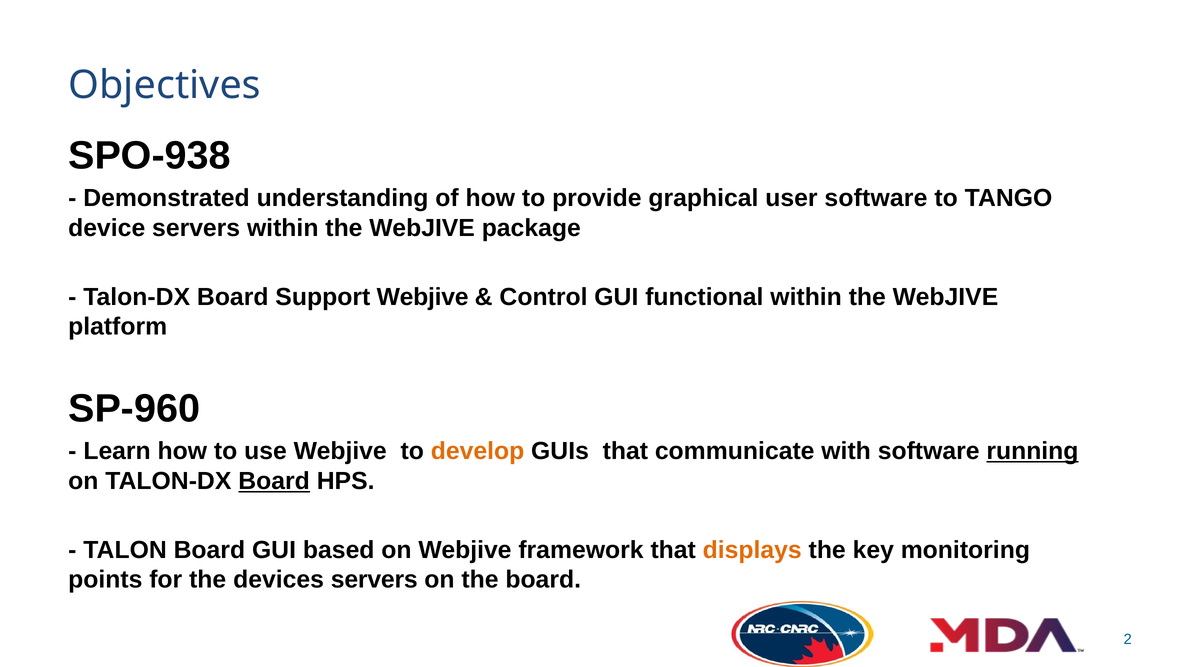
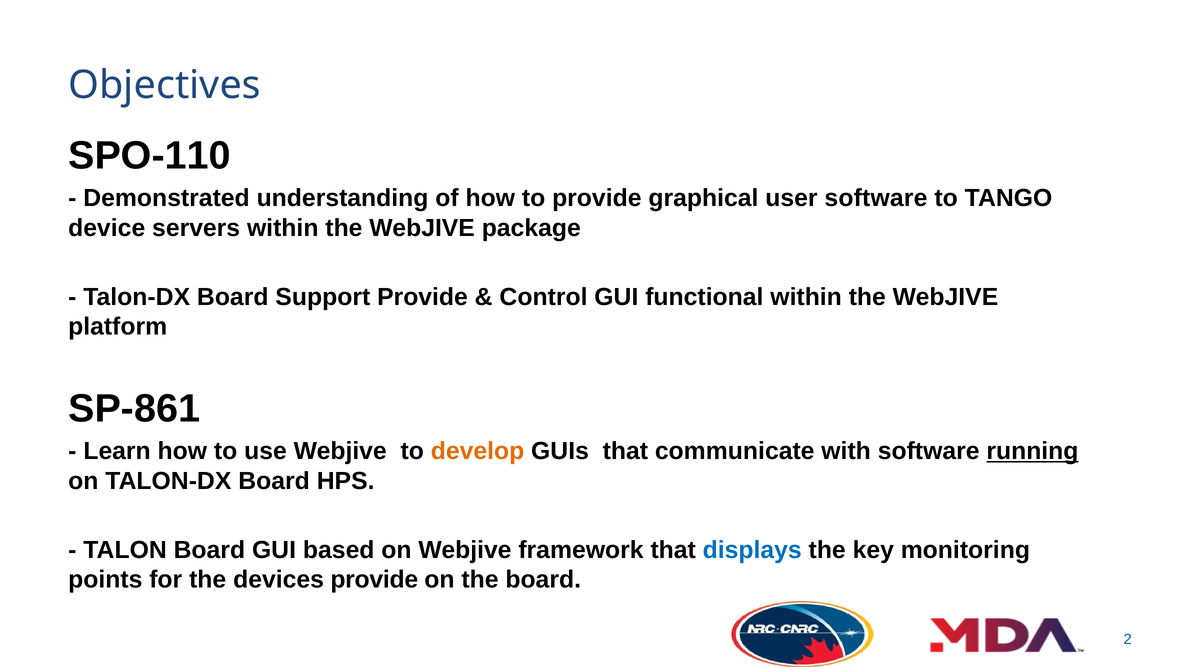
SPO-938: SPO-938 -> SPO-110 (150, 156)
Support Webjive: Webjive -> Provide (422, 297)
SP-960: SP-960 -> SP-861 (134, 409)
Board underline: present -> none (274, 481)
displays colour: orange -> blue (752, 551)
devices servers: servers -> provide (374, 580)
